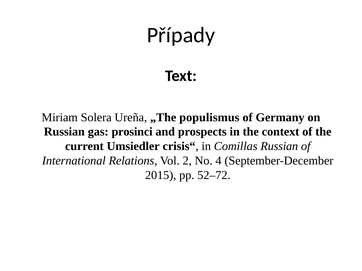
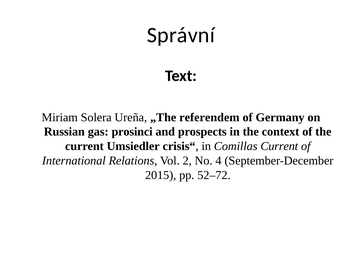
Případy: Případy -> Správní (181, 35)
populismus: populismus -> referendem (209, 118)
Comillas Russian: Russian -> Current (279, 146)
